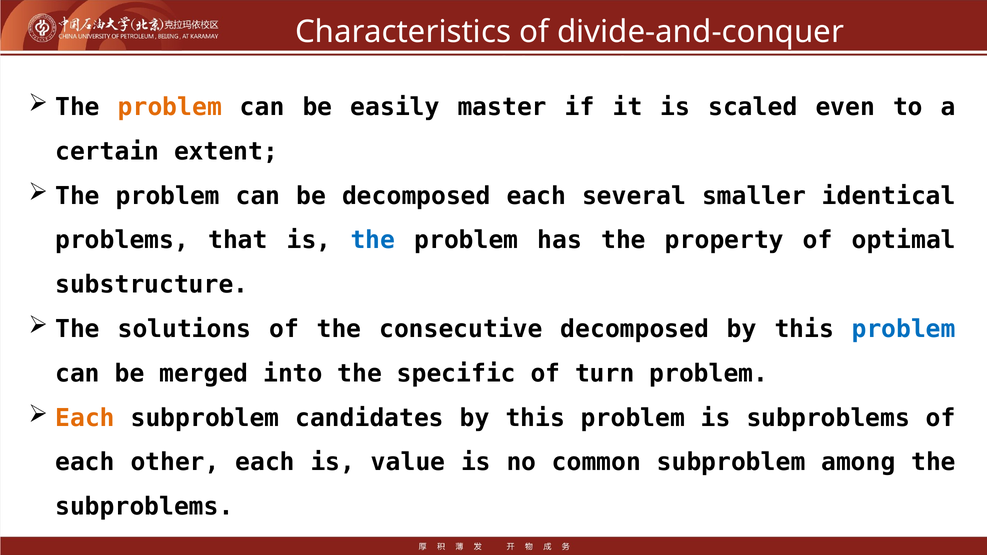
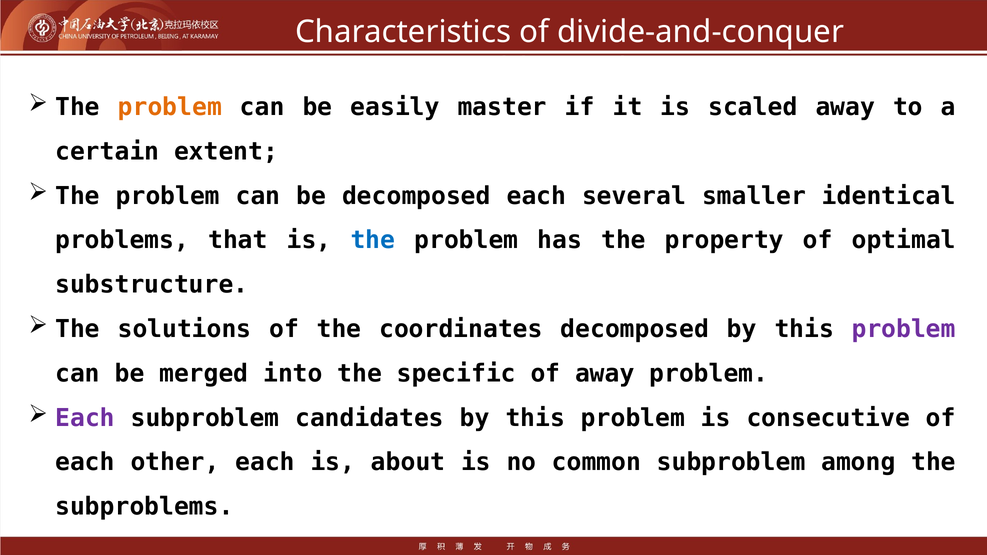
scaled even: even -> away (845, 107)
consecutive: consecutive -> coordinates (461, 329)
problem colour: blue -> purple (904, 329)
of turn: turn -> away (605, 374)
Each colour: orange -> purple (85, 418)
is subproblems: subproblems -> consecutive (828, 418)
value: value -> about (408, 462)
